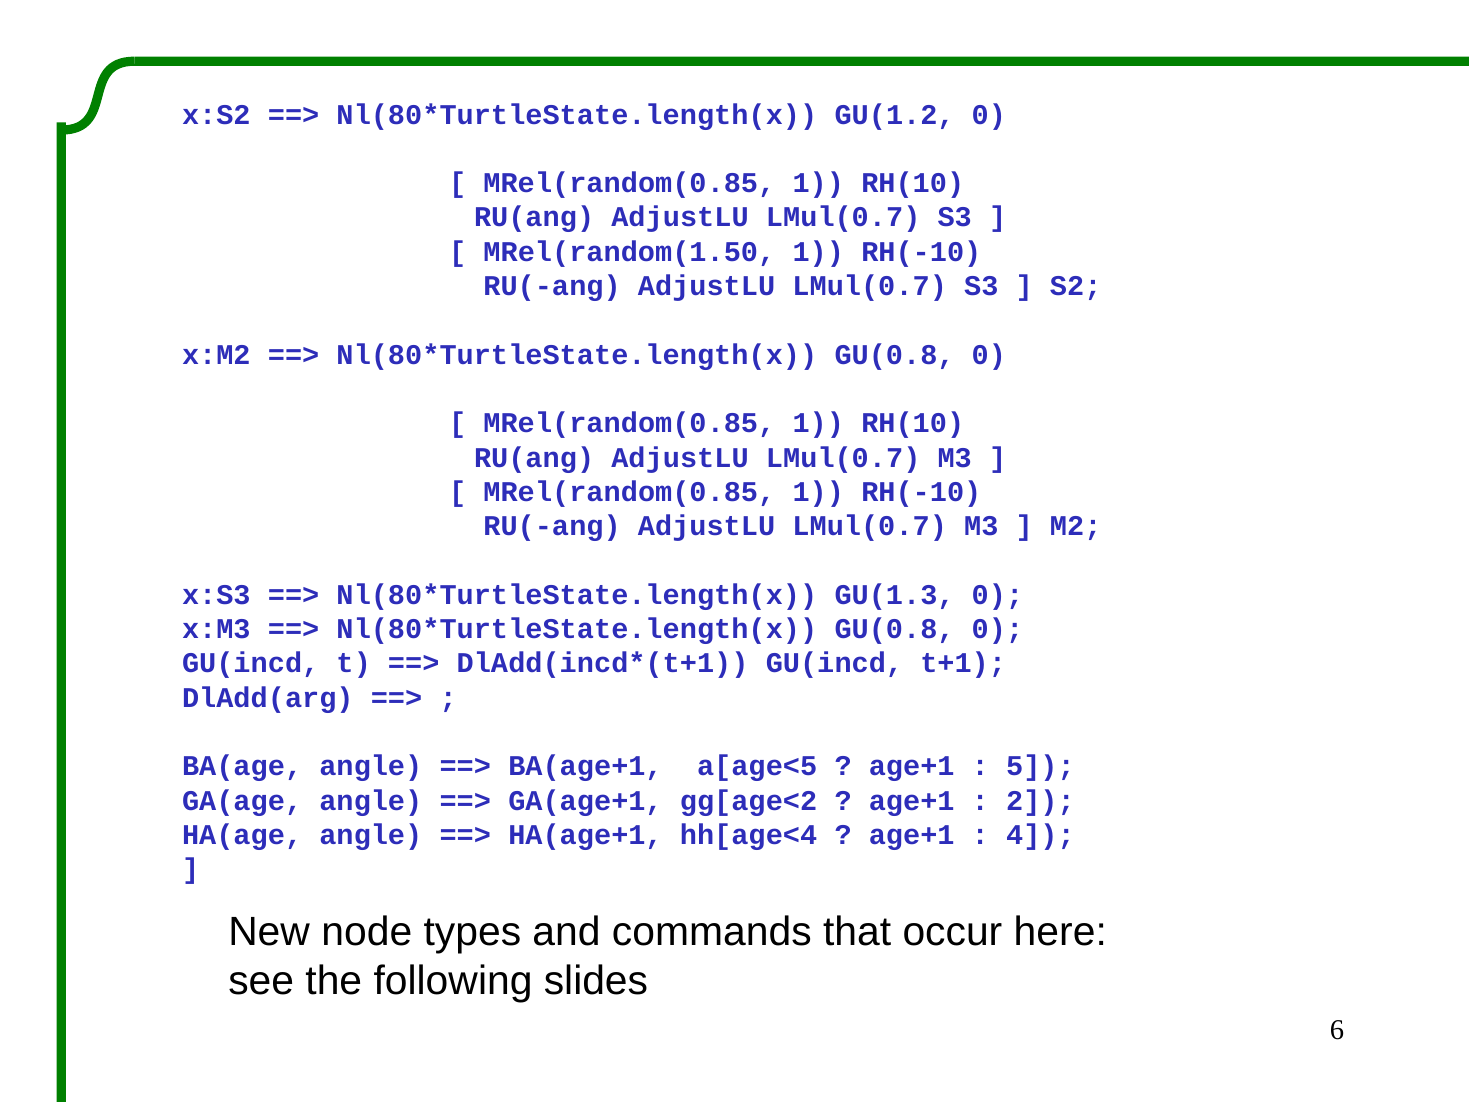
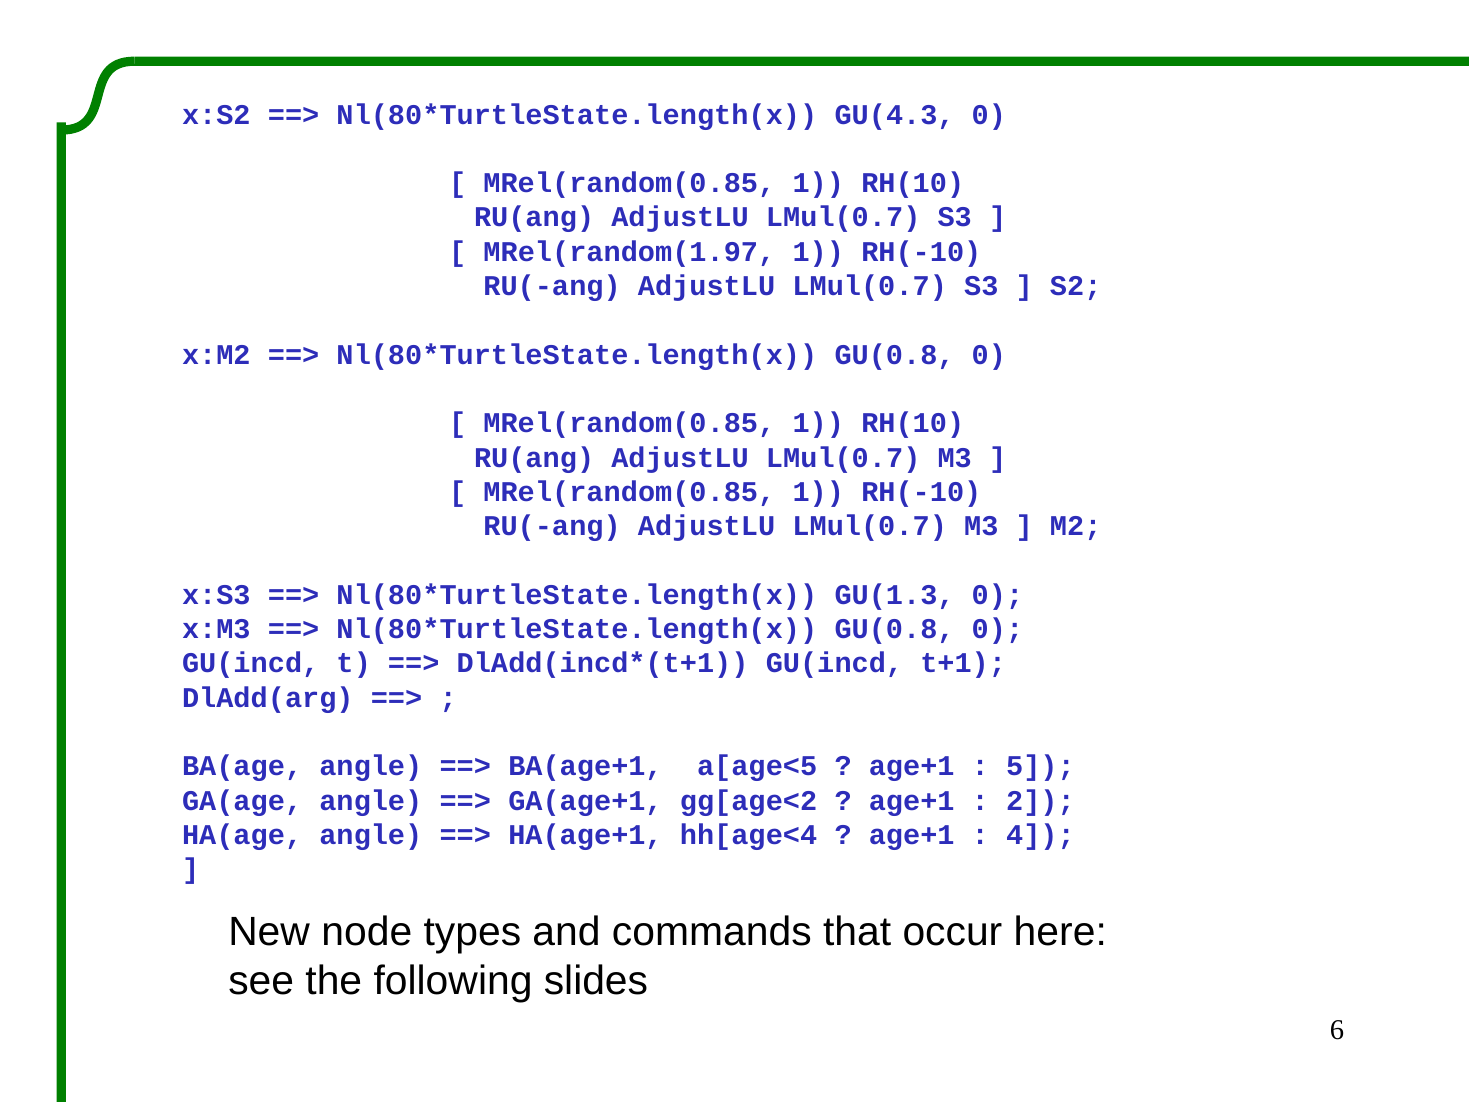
GU(1.2: GU(1.2 -> GU(4.3 (895, 115)
MRel(random(1.50: MRel(random(1.50 -> MRel(random(1.97 (629, 252)
